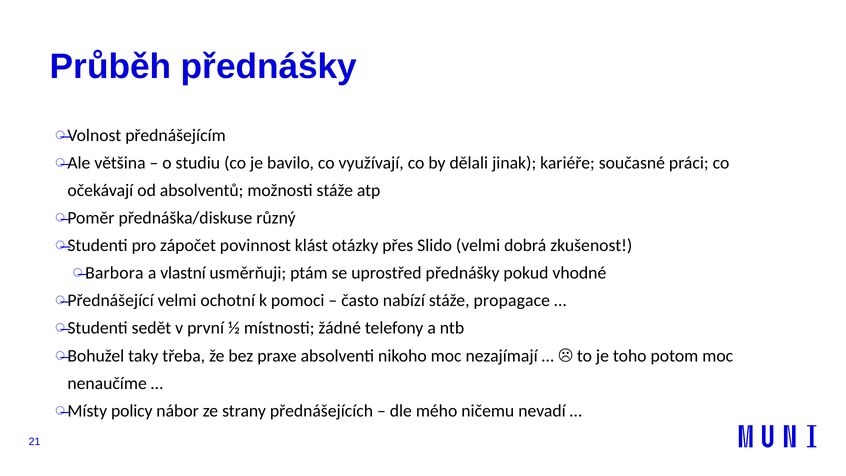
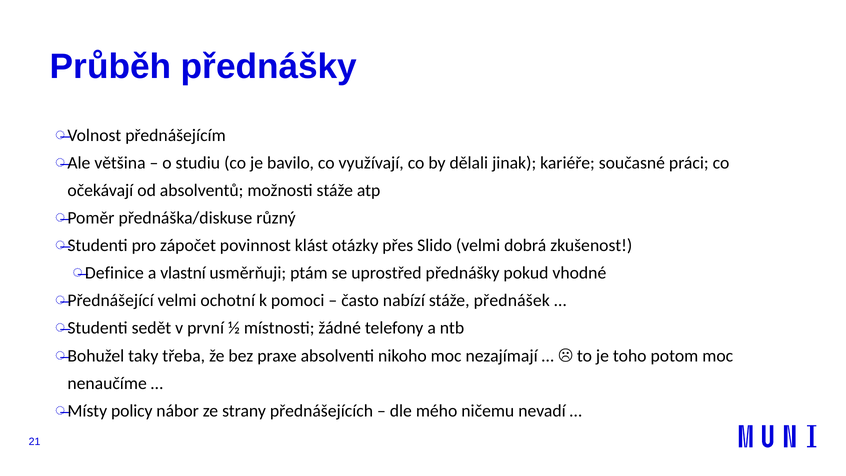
Barbora: Barbora -> Definice (114, 273)
propagace: propagace -> přednášek (512, 301)
